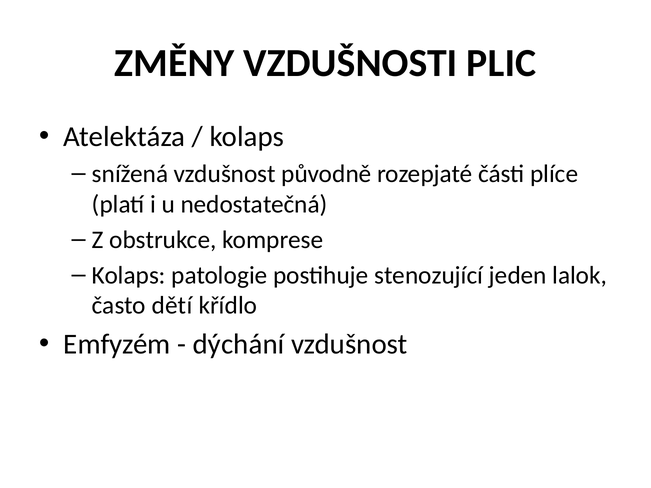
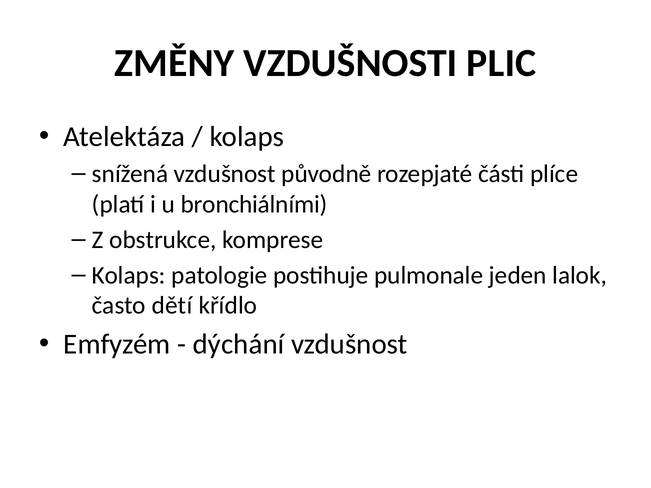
nedostatečná: nedostatečná -> bronchiálními (254, 204)
stenozující: stenozující -> pulmonale (429, 275)
